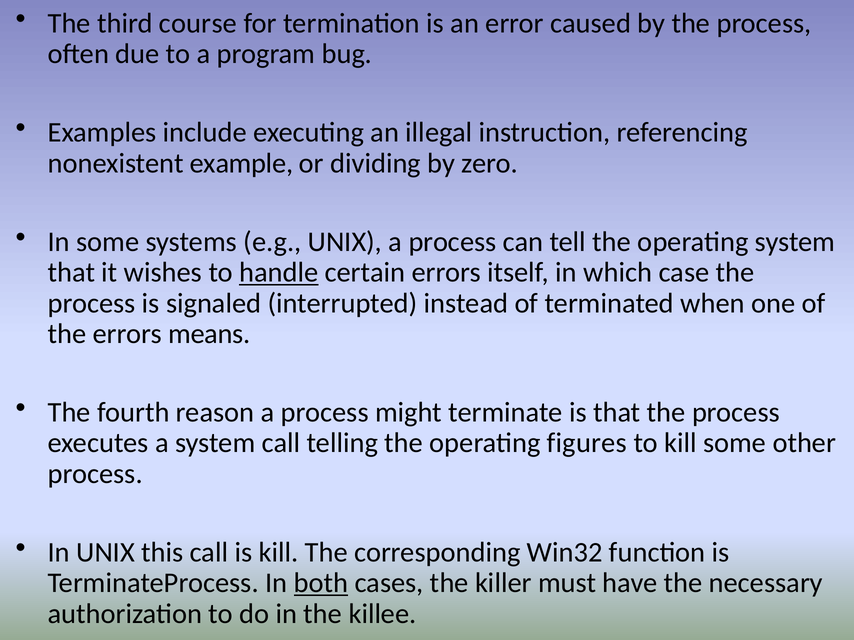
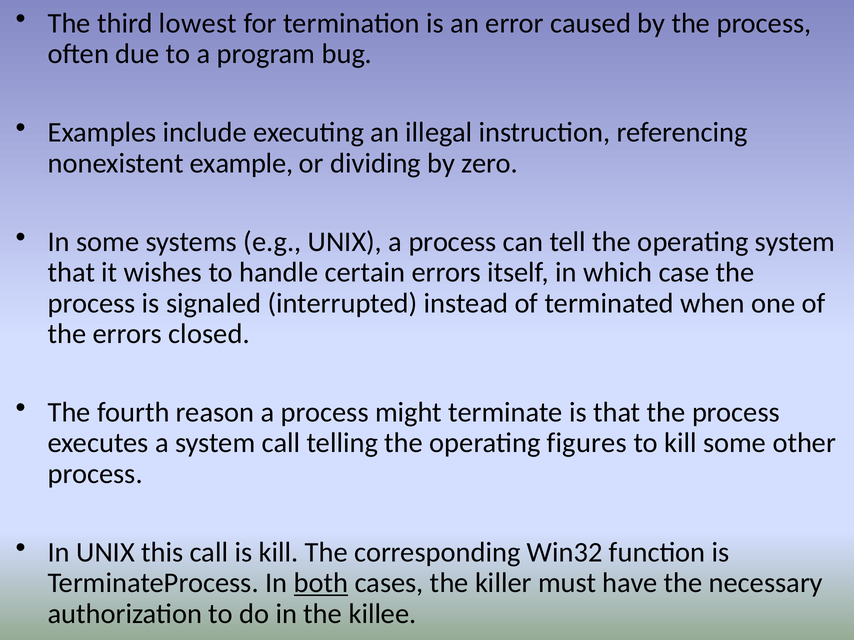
course: course -> lowest (198, 23)
handle underline: present -> none (279, 273)
means: means -> closed (209, 334)
